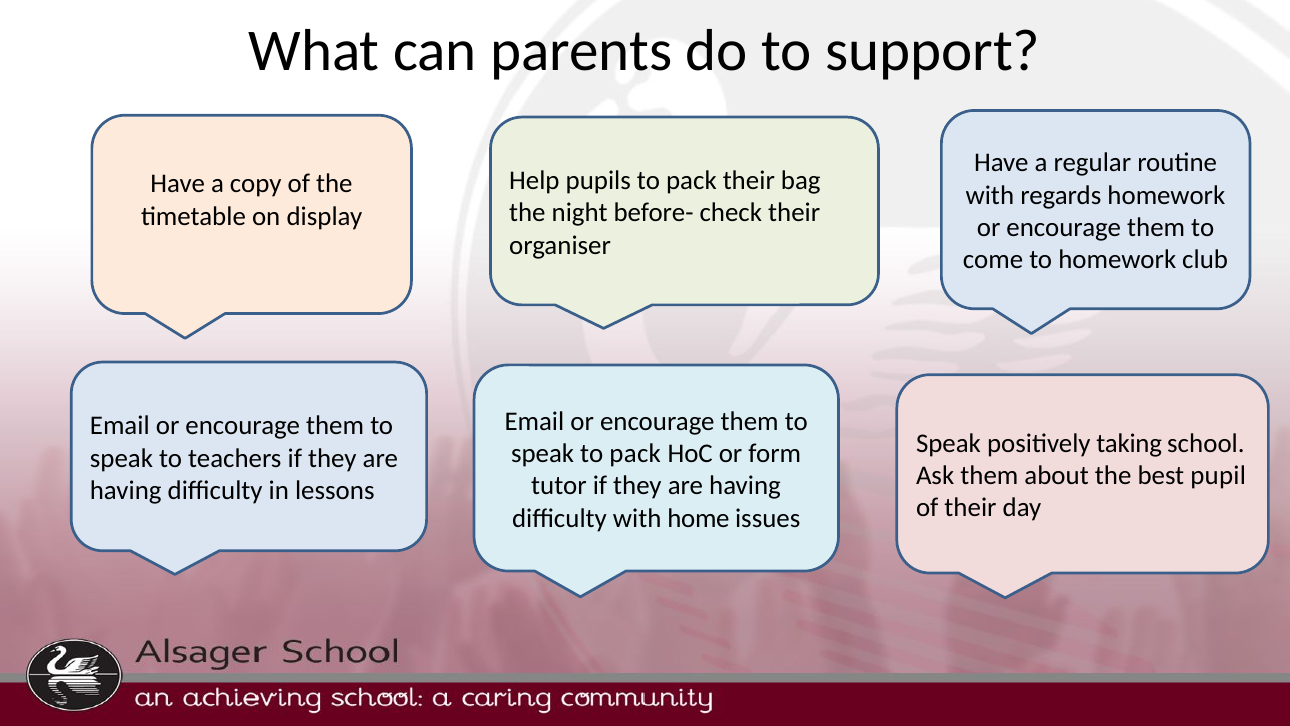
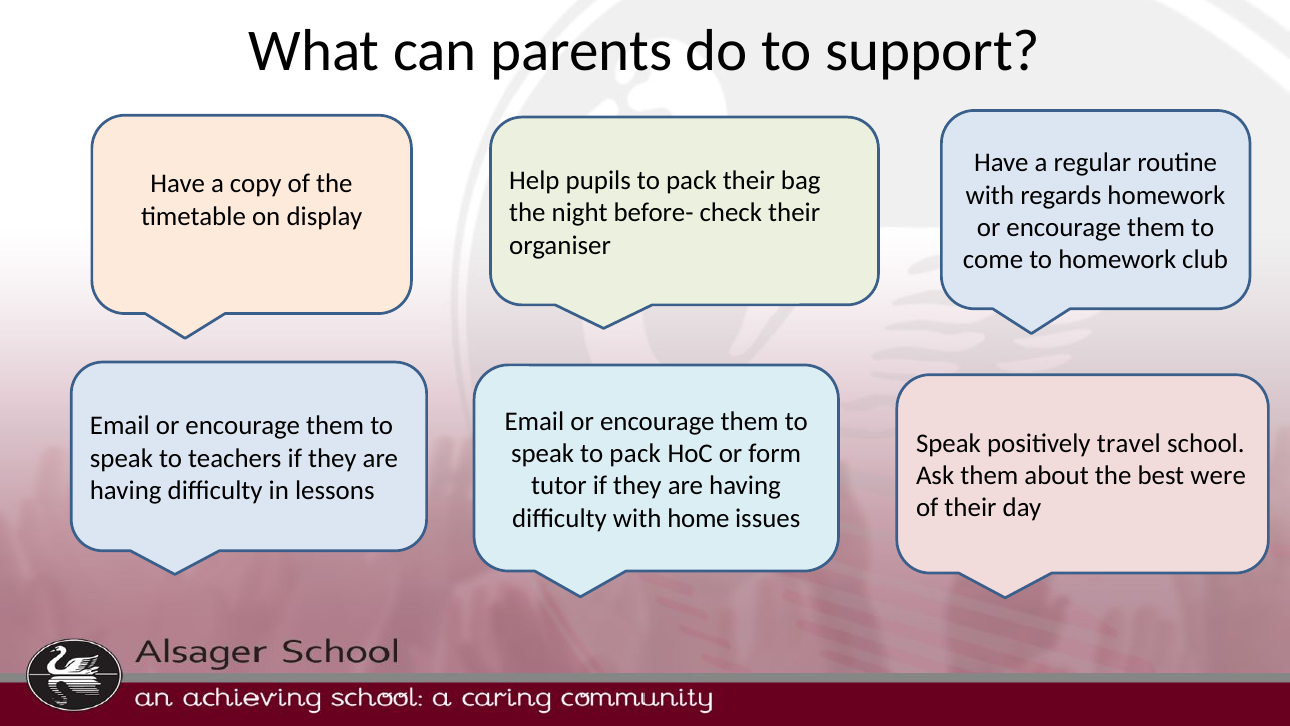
taking: taking -> travel (1129, 443)
pupil: pupil -> were (1218, 475)
